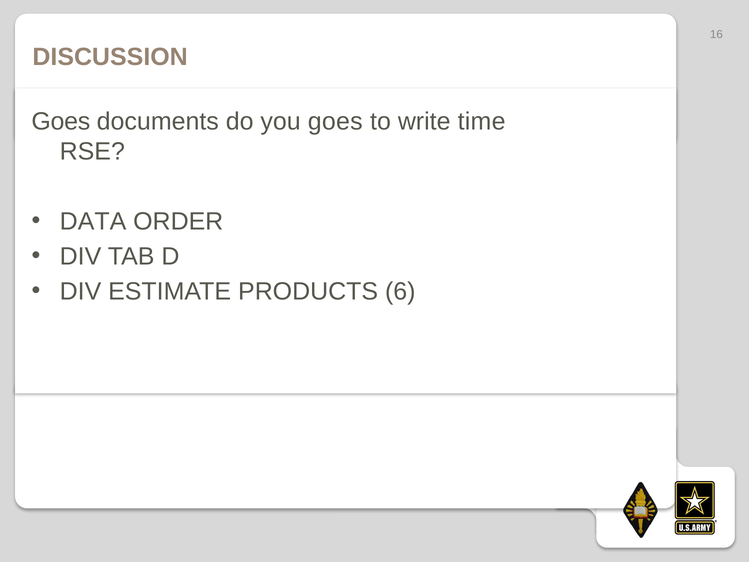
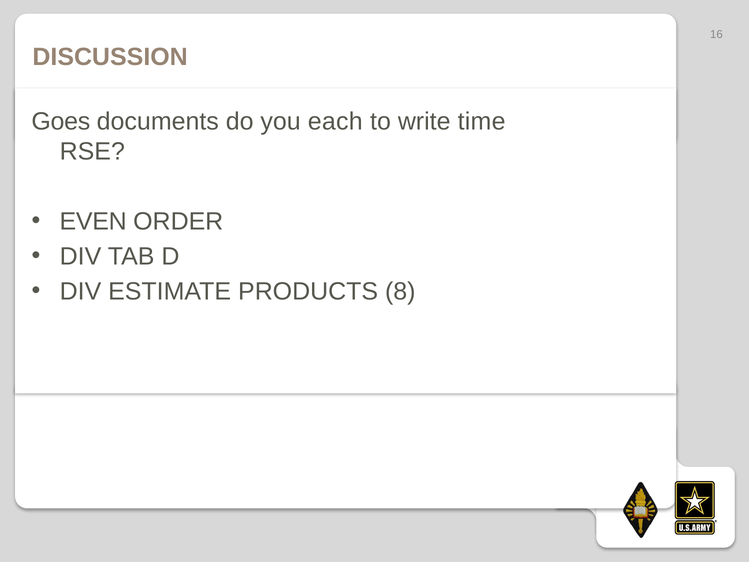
you goes: goes -> each (335, 122)
DATA: DATA -> EVEN (93, 221)
6: 6 -> 8 (400, 291)
